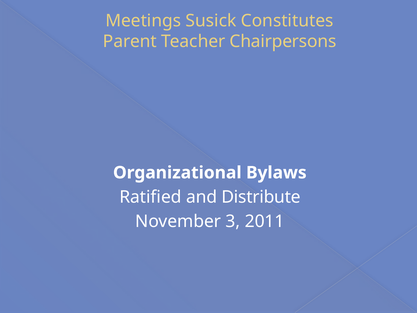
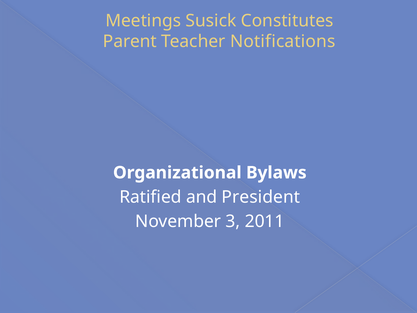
Chairpersons: Chairpersons -> Notifications (283, 42)
Distribute: Distribute -> President (261, 197)
